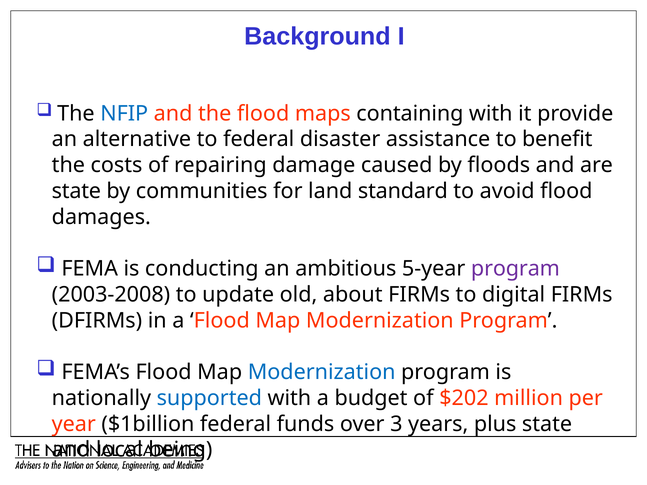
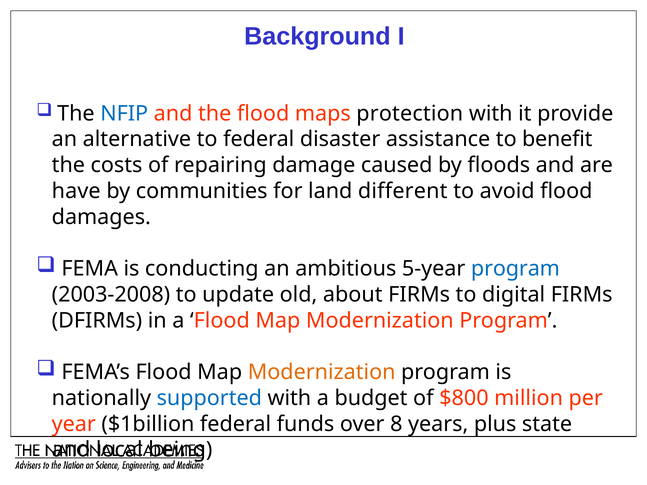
containing: containing -> protection (410, 114)
state: state -> have (76, 191)
standard: standard -> different (403, 191)
program colour: purple -> blue (515, 269)
Modernization colour: blue -> orange (322, 372)
$202: $202 -> $800 (464, 398)
3: 3 -> 8 (396, 424)
